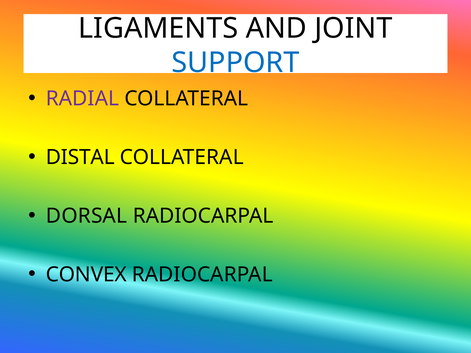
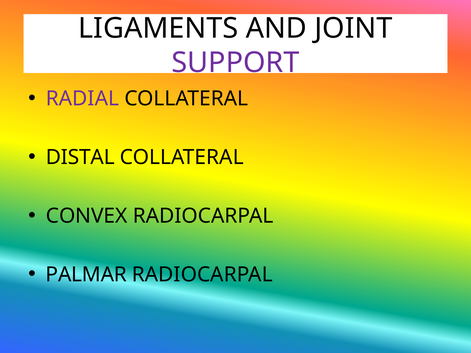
SUPPORT colour: blue -> purple (235, 63)
DORSAL: DORSAL -> CONVEX (87, 216)
CONVEX: CONVEX -> PALMAR (86, 275)
